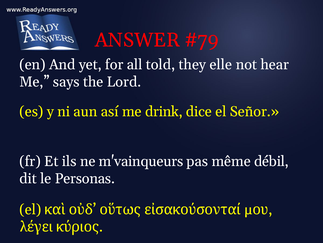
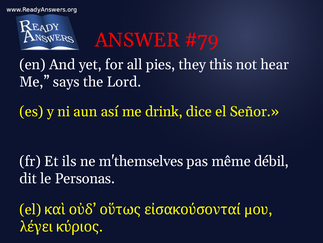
told: told -> pies (161, 64)
elle: elle -> this (221, 64)
m'vainqueurs: m'vainqueurs -> m'themselves (141, 161)
